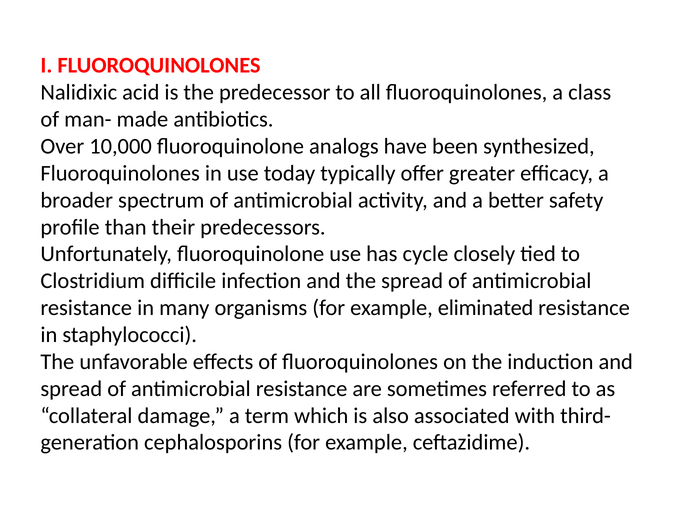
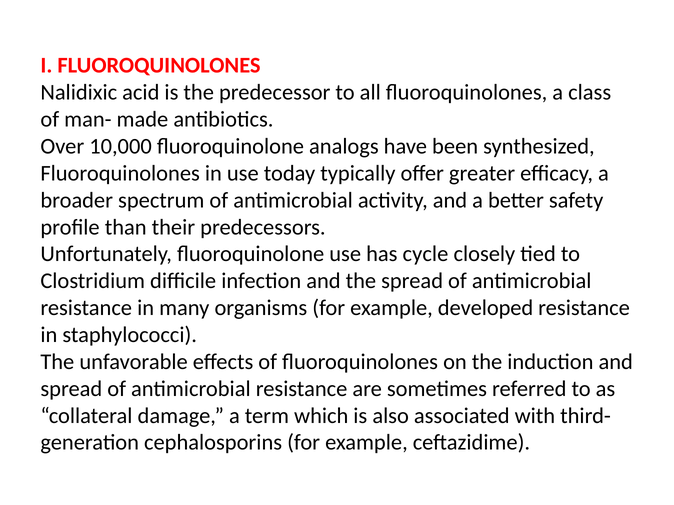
eliminated: eliminated -> developed (486, 308)
